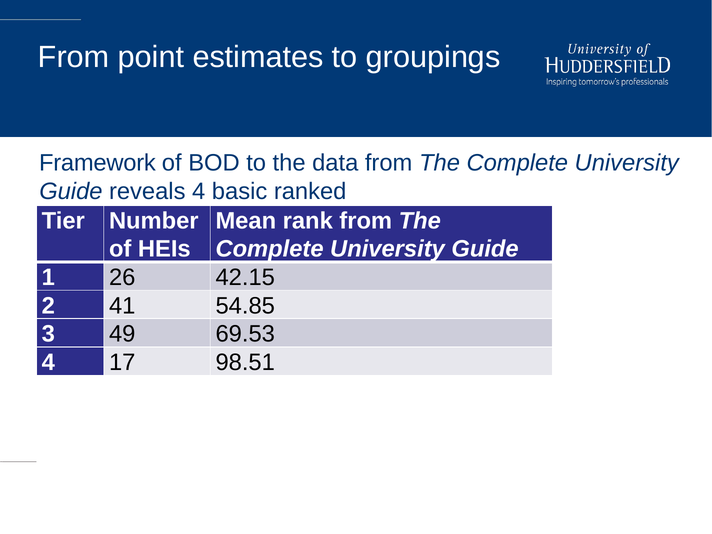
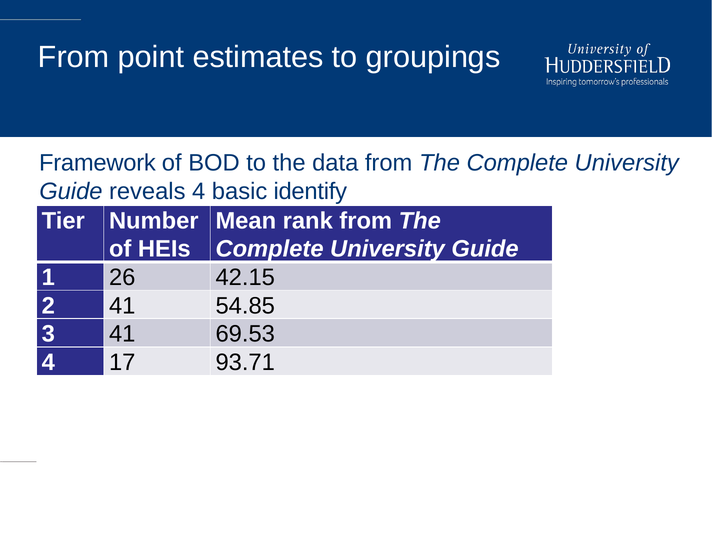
ranked: ranked -> identify (310, 192)
3 49: 49 -> 41 (122, 334)
98.51: 98.51 -> 93.71 (245, 362)
